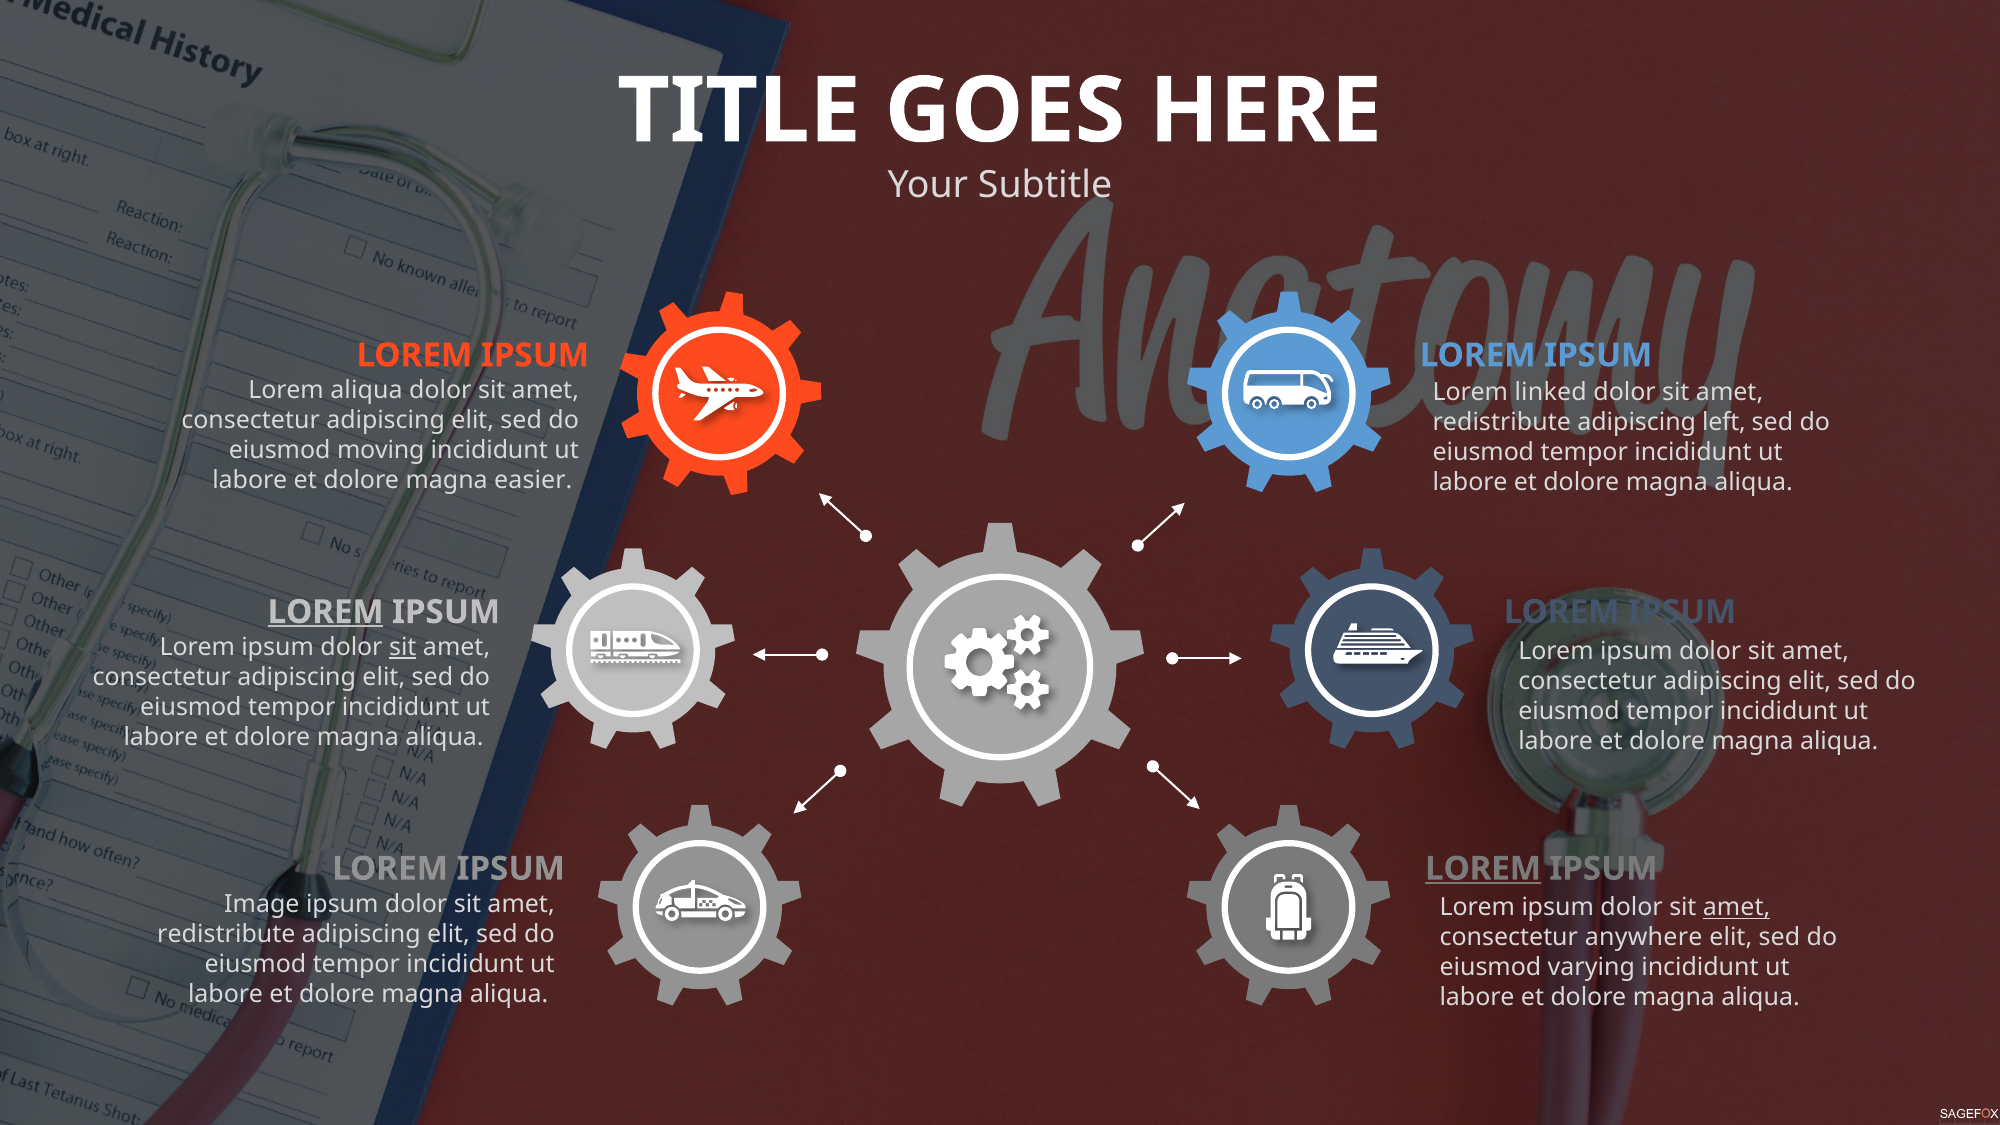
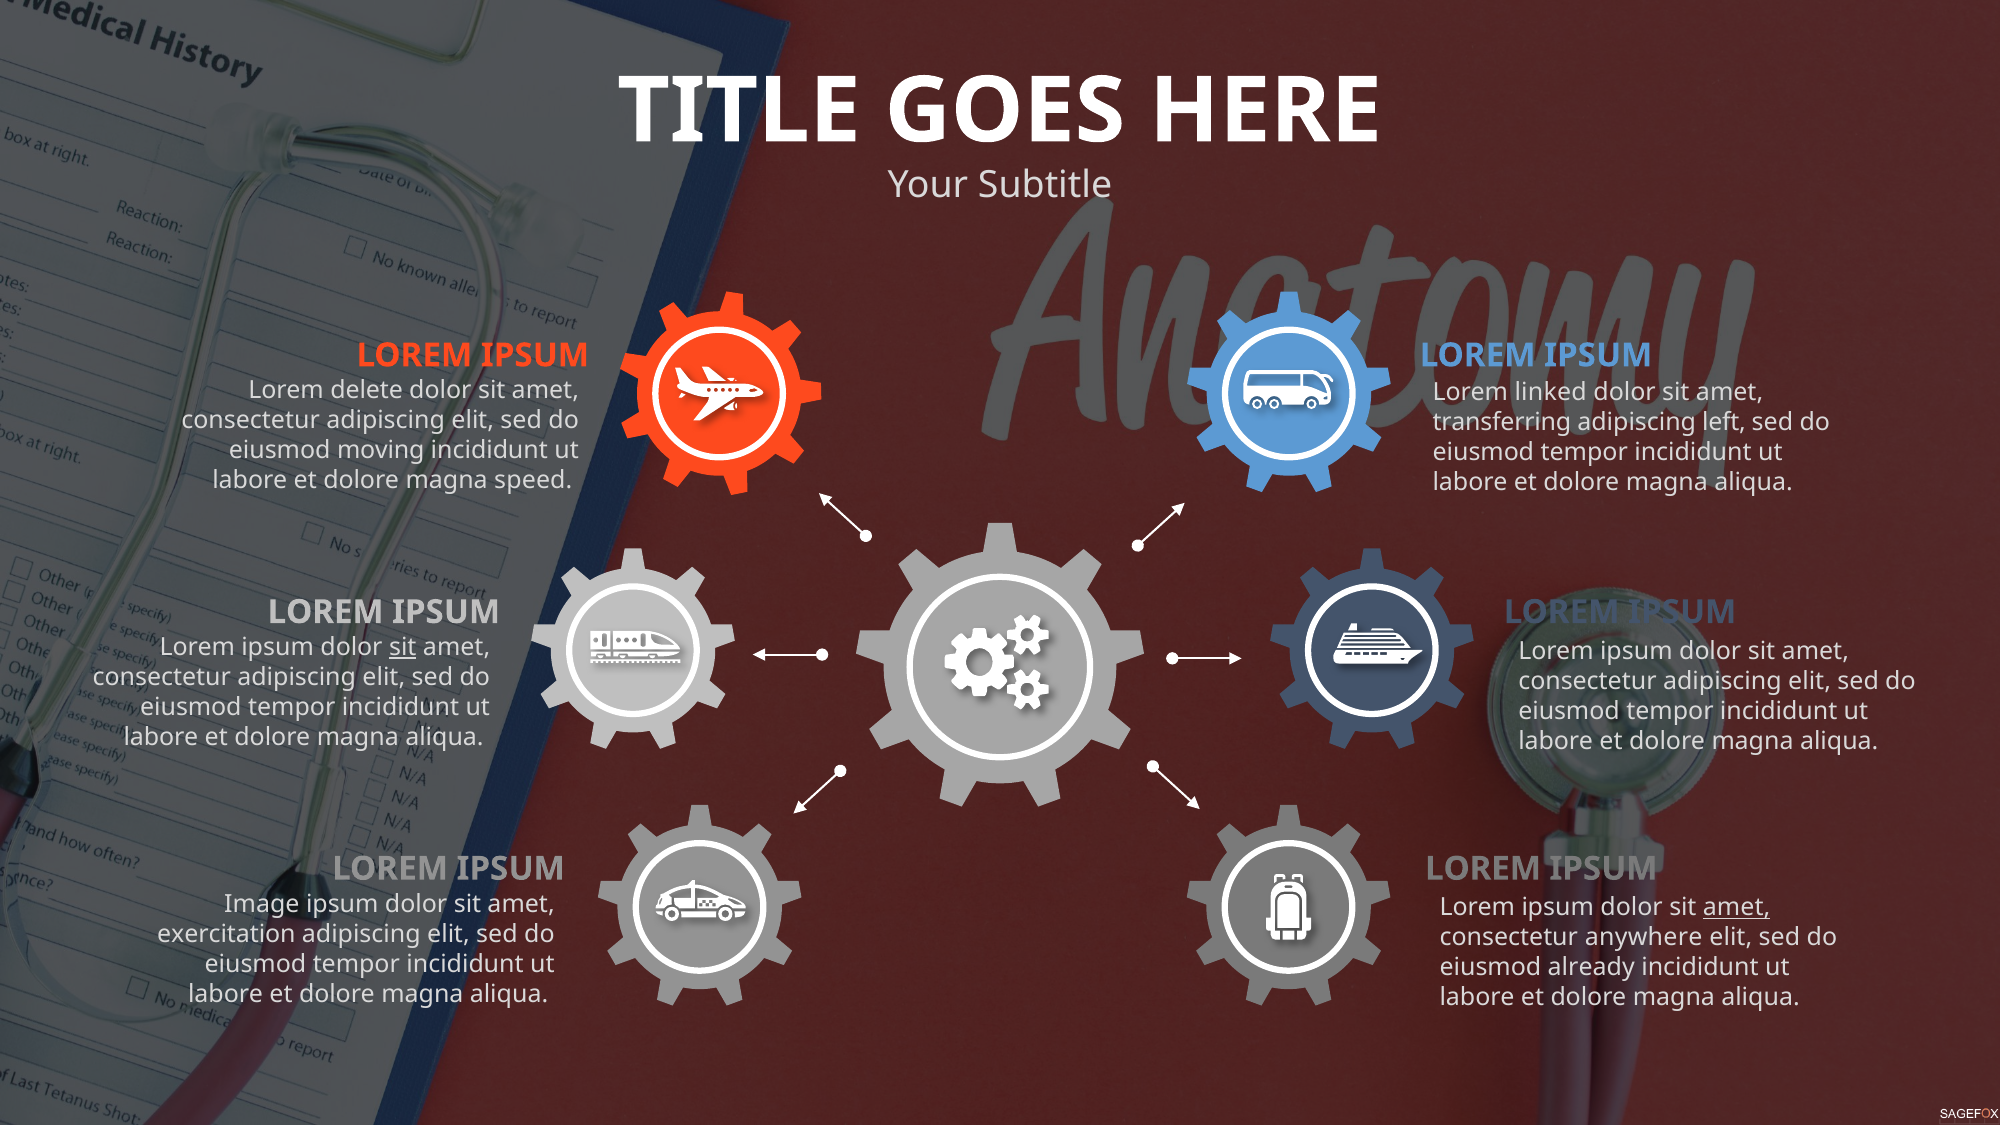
Lorem aliqua: aliqua -> delete (367, 391)
redistribute: redistribute -> transferring (1502, 422)
easier: easier -> speed (533, 481)
LOREM underline: present -> none (326, 612)
LOREM underline: present -> none (1483, 869)
redistribute: redistribute -> exercitation (226, 934)
varying: varying -> already (1591, 968)
